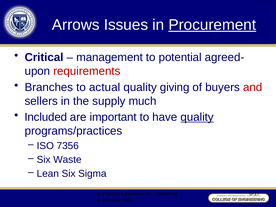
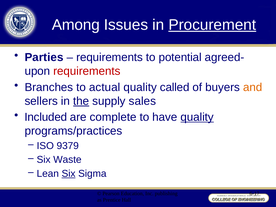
Arrows: Arrows -> Among (76, 25)
Critical: Critical -> Parties (44, 57)
management: management -> requirements (110, 57)
giving: giving -> called (175, 87)
and colour: red -> orange (253, 87)
the underline: none -> present (81, 101)
much: much -> sales (142, 101)
important: important -> complete (113, 117)
7356: 7356 -> 9379 (68, 146)
Six underline: none -> present (69, 174)
